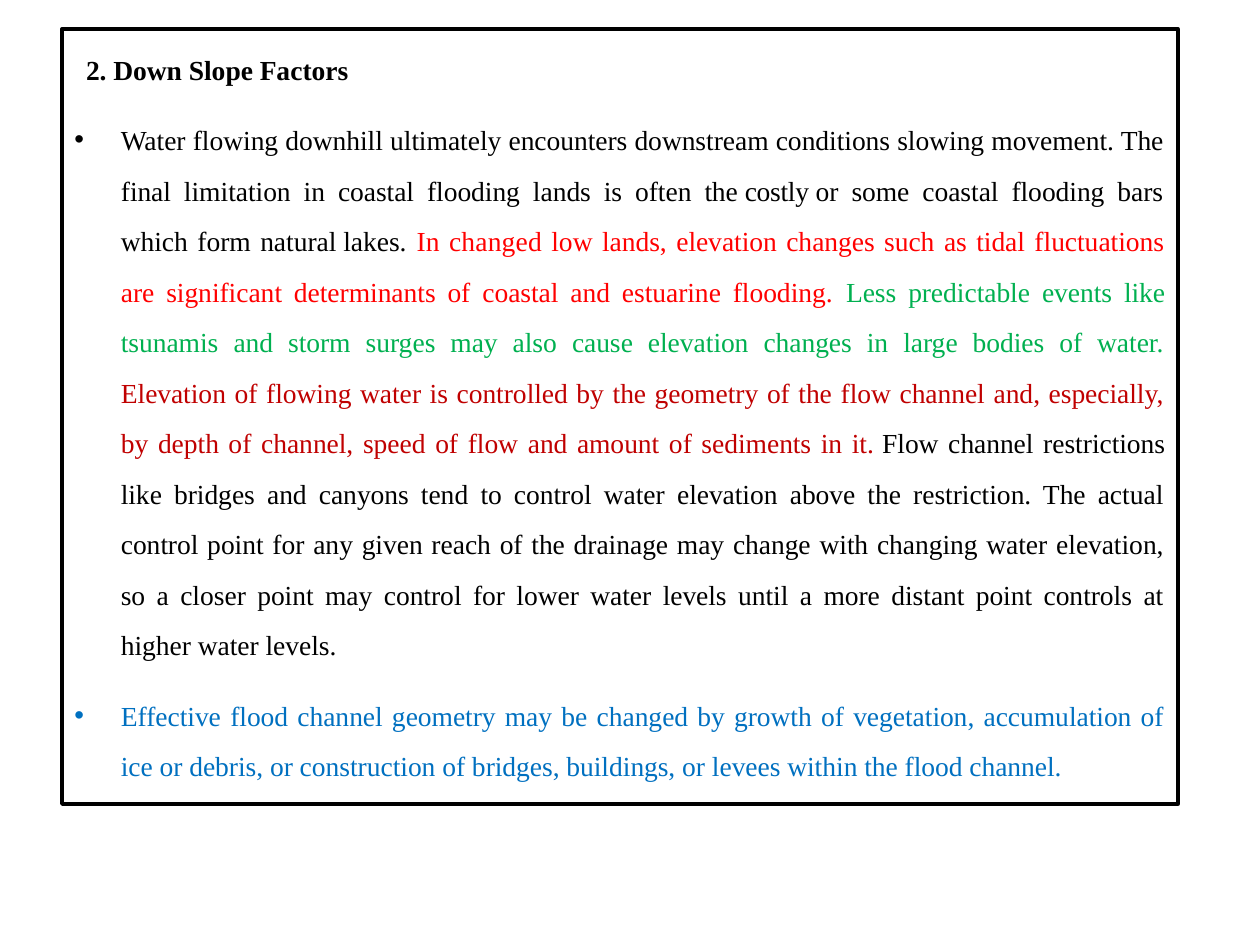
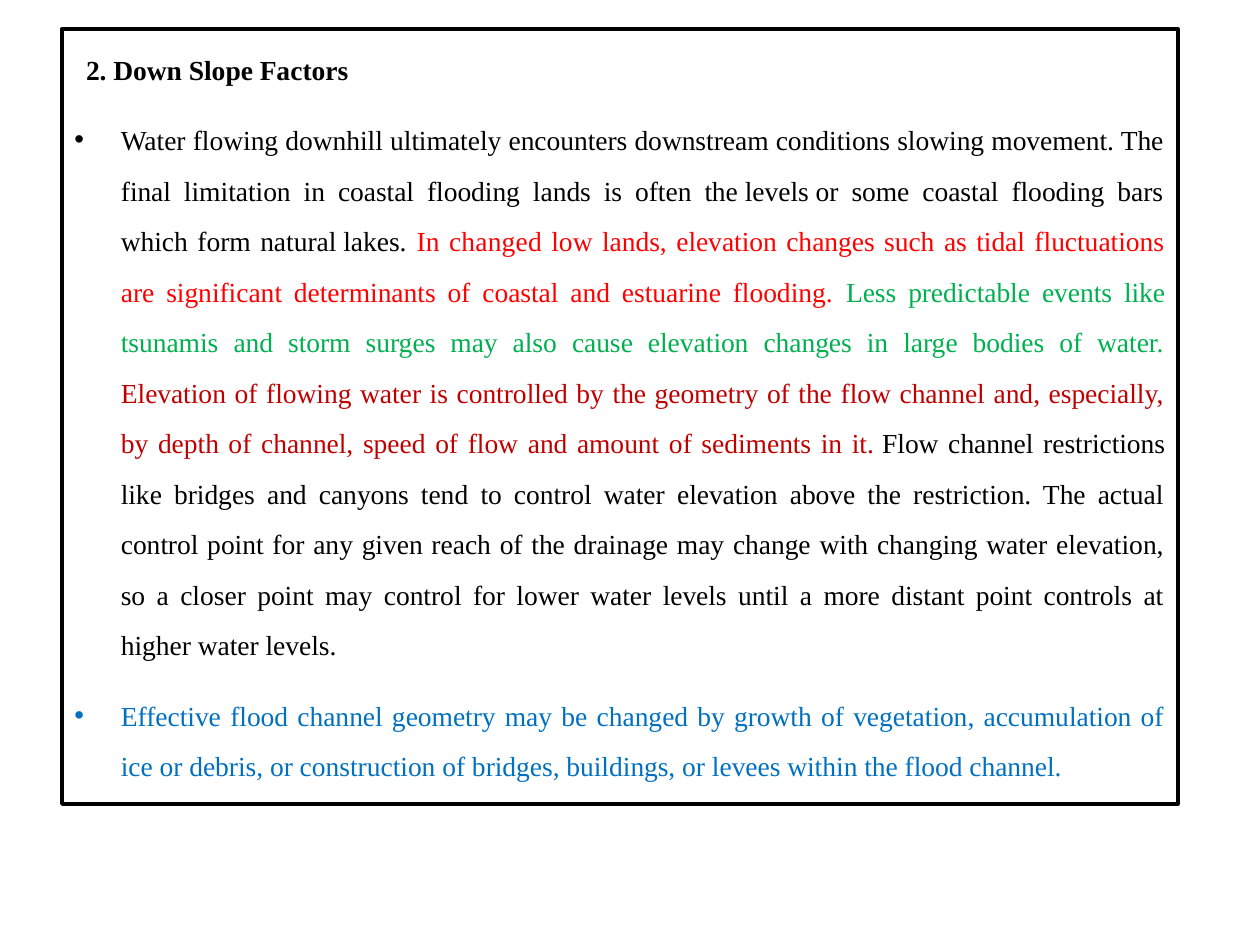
the costly: costly -> levels (777, 192)
